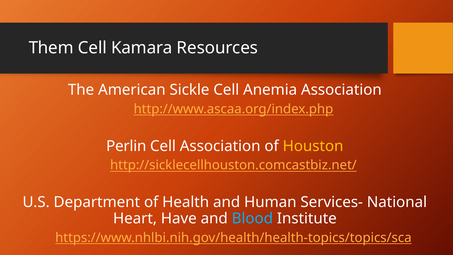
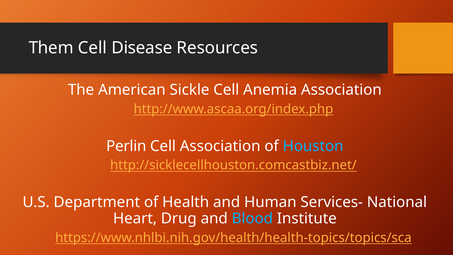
Kamara: Kamara -> Disease (142, 48)
Houston colour: yellow -> light blue (313, 146)
Have: Have -> Drug (179, 218)
